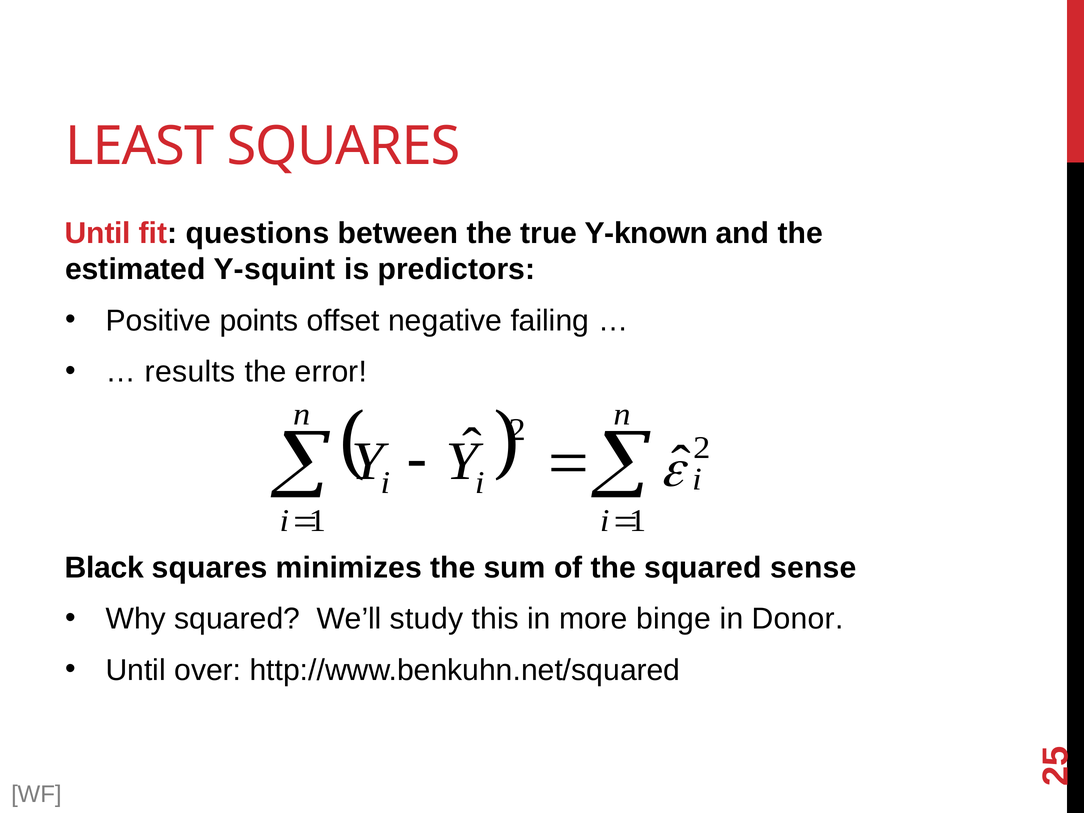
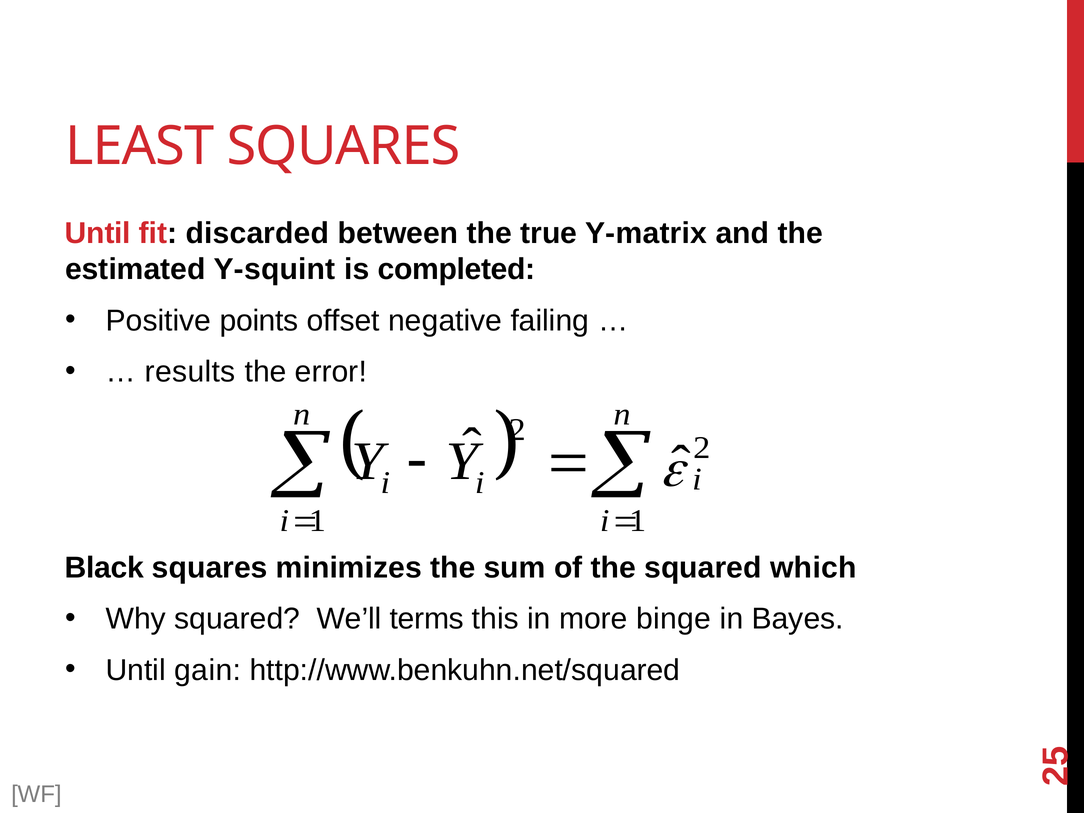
questions: questions -> discarded (257, 233)
Y-known: Y-known -> Y-matrix (646, 233)
predictors: predictors -> completed (457, 270)
sense: sense -> which (813, 568)
study: study -> terms (427, 619)
Donor: Donor -> Bayes (798, 619)
over: over -> gain (208, 670)
